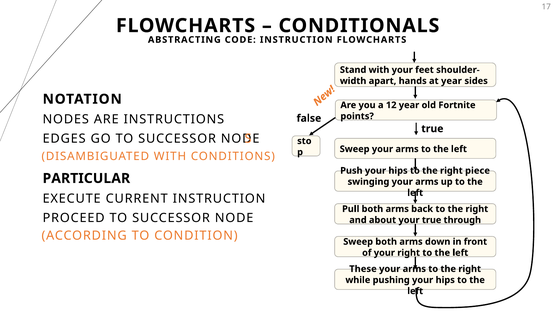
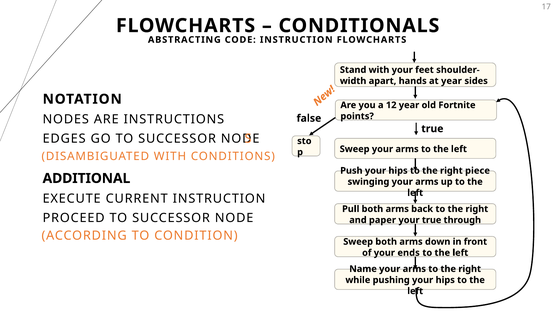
PARTICULAR: PARTICULAR -> ADDITIONAL (86, 178)
about: about -> paper (382, 220)
your right: right -> ends (409, 253)
These: These -> Name (363, 269)
